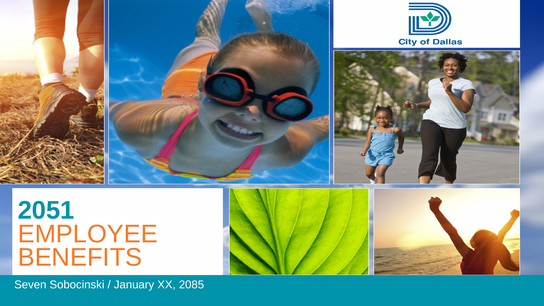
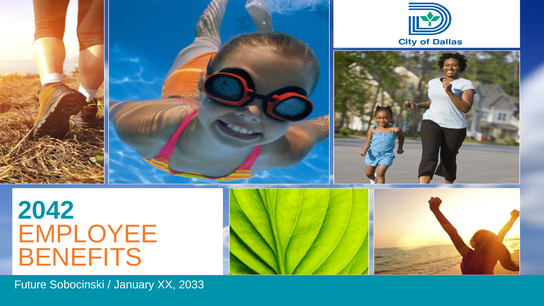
2051: 2051 -> 2042 (46, 210)
Seven: Seven -> Future (30, 285)
2085: 2085 -> 2033 (191, 285)
